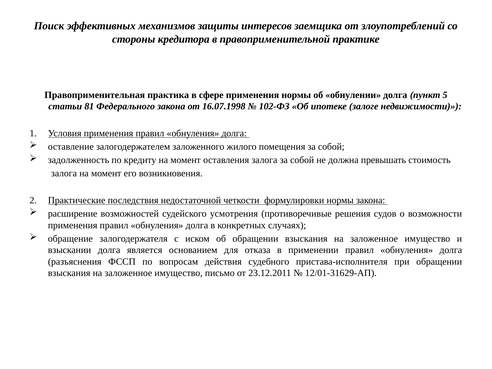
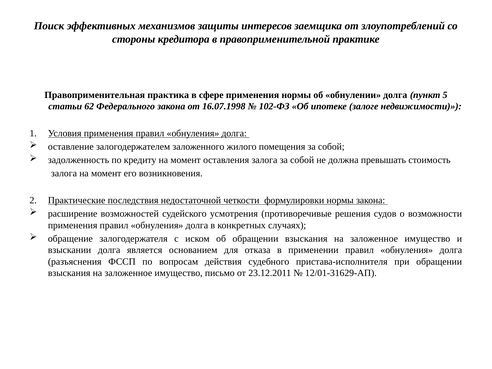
81: 81 -> 62 (89, 106)
